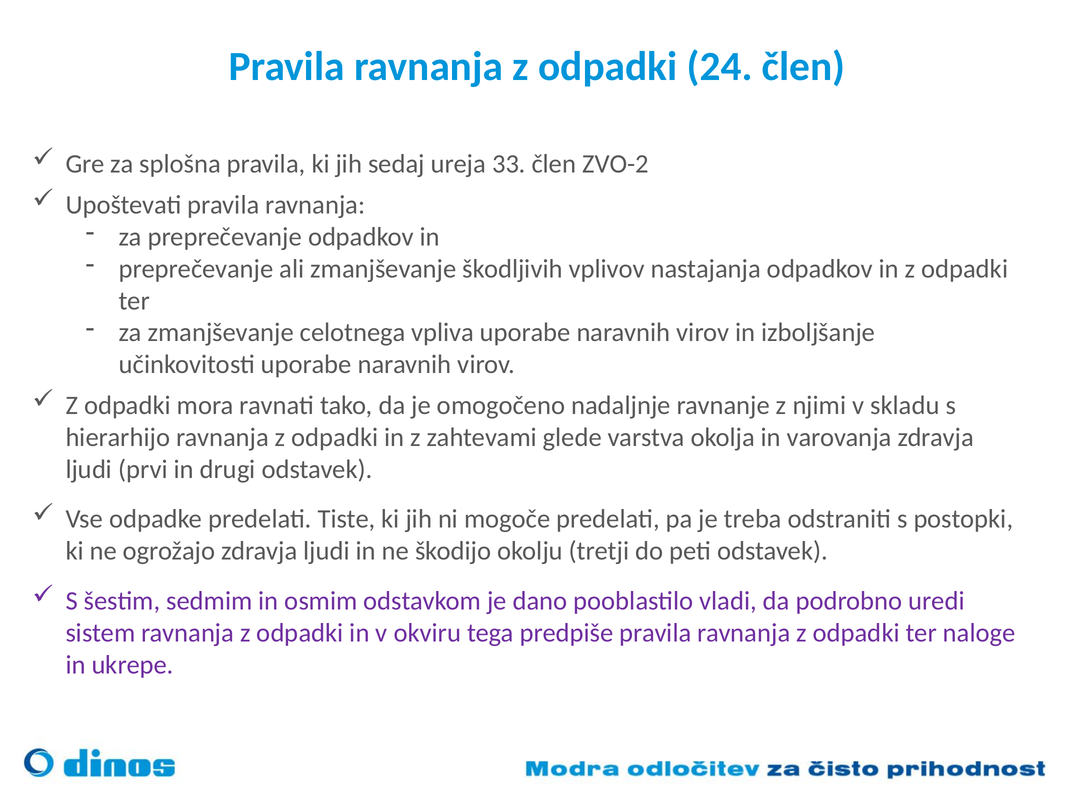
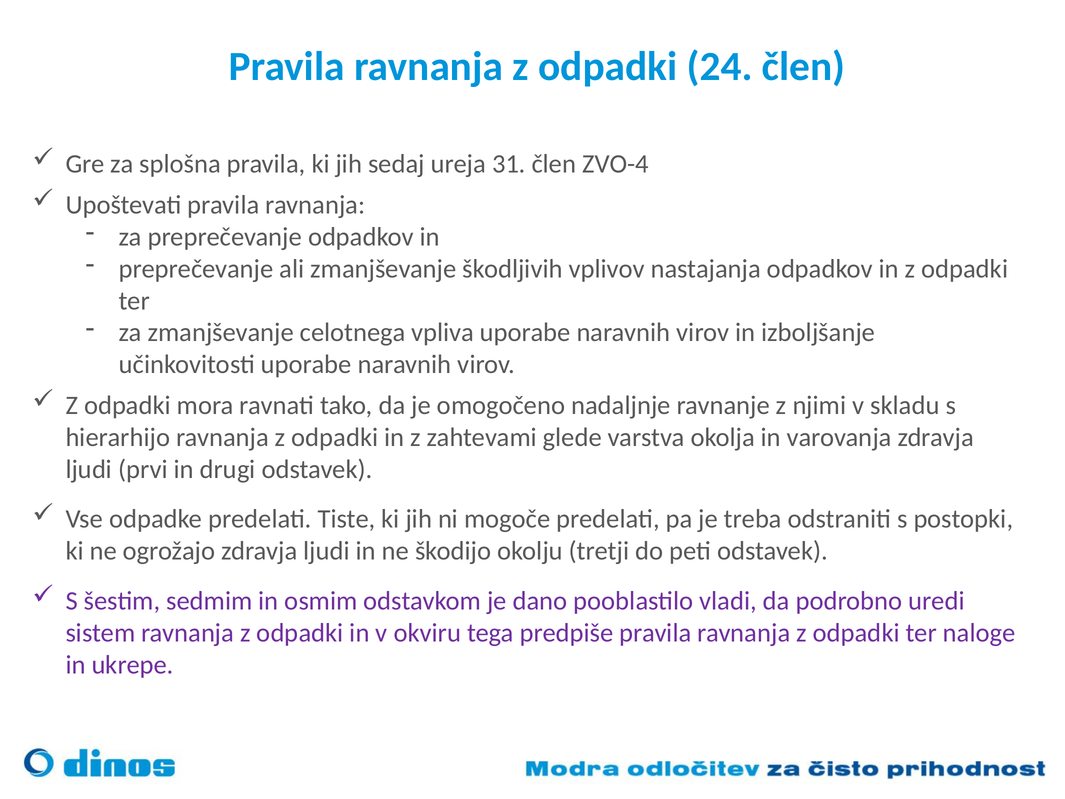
33: 33 -> 31 (509, 164)
ZVO-2: ZVO-2 -> ZVO-4 (615, 164)
